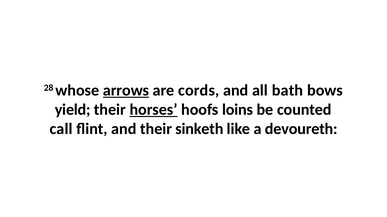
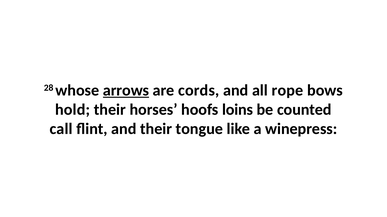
bath: bath -> rope (287, 91)
yield: yield -> hold (73, 110)
horses underline: present -> none (154, 110)
sinketh: sinketh -> tongue (199, 129)
devoureth: devoureth -> winepress (301, 129)
